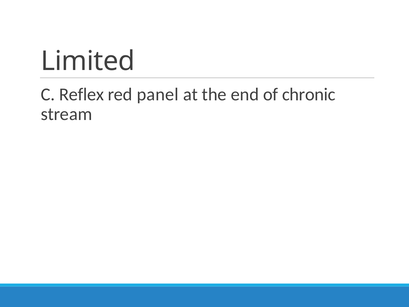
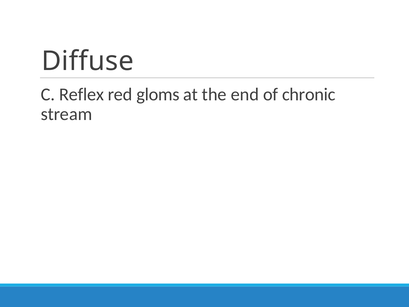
Limited: Limited -> Diffuse (88, 61)
panel: panel -> gloms (158, 94)
